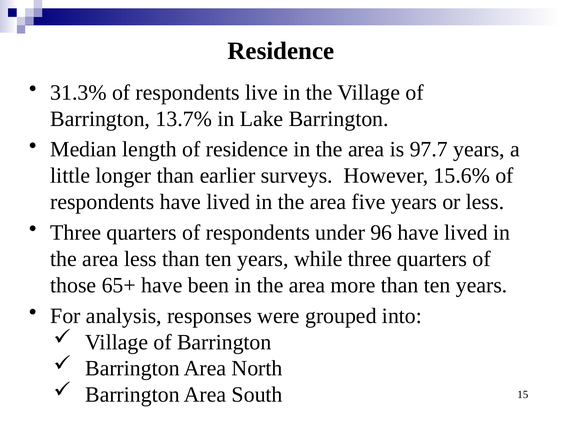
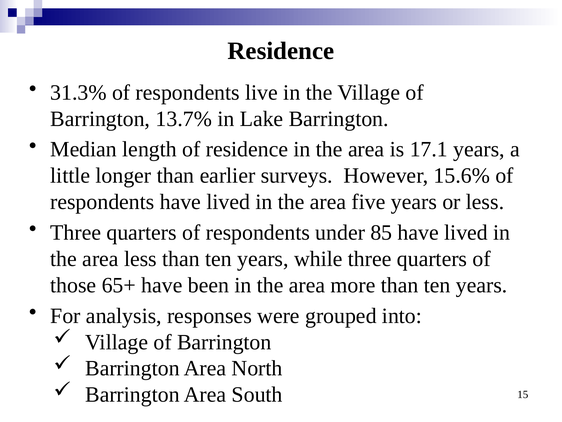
97.7: 97.7 -> 17.1 (429, 149)
96: 96 -> 85 (381, 232)
